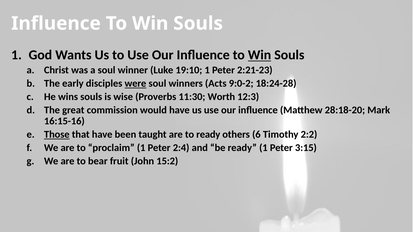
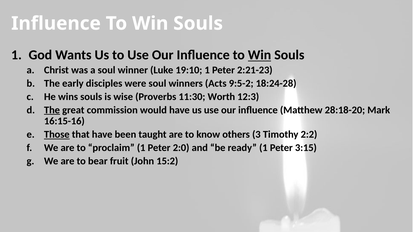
were underline: present -> none (135, 84)
9:0-2: 9:0-2 -> 9:5-2 (241, 84)
The underline: none -> present (52, 110)
to ready: ready -> know (208, 135)
6: 6 -> 3 (256, 135)
2:4: 2:4 -> 2:0 (181, 148)
